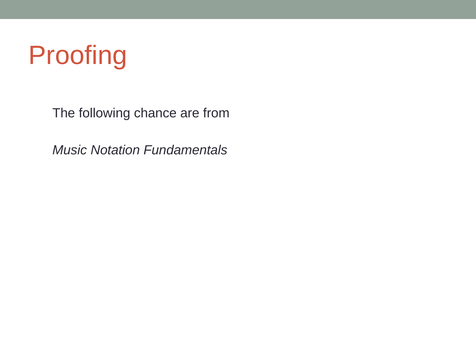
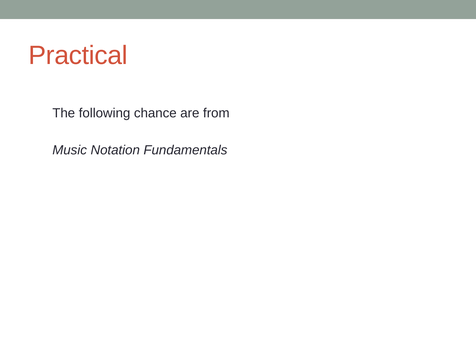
Proofing: Proofing -> Practical (78, 55)
